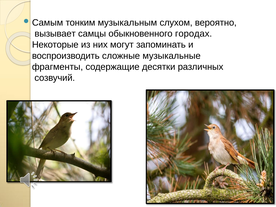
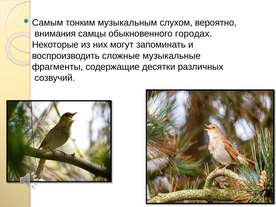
вызывает: вызывает -> внимания (55, 34)
